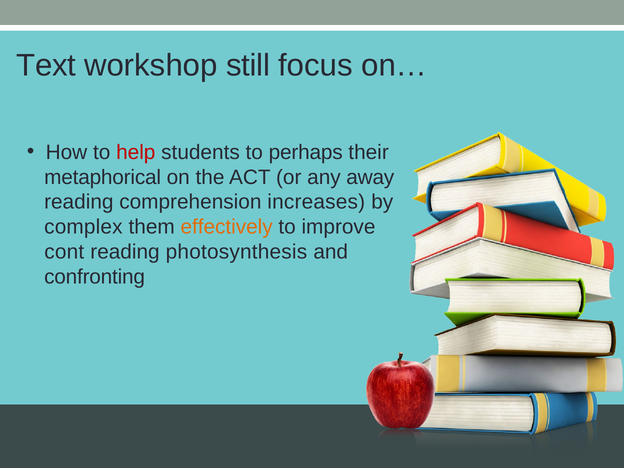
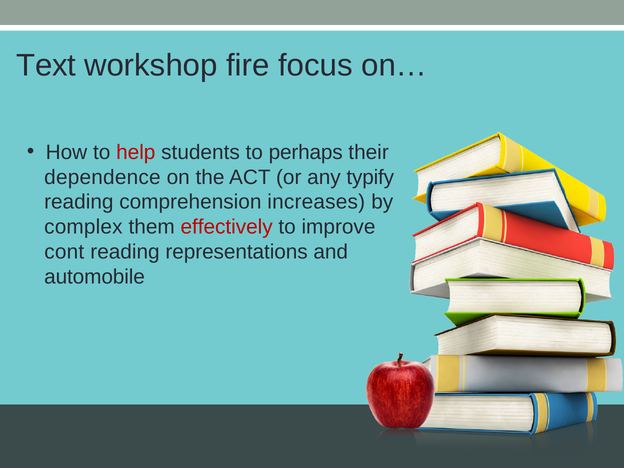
still: still -> fire (248, 66)
metaphorical: metaphorical -> dependence (102, 177)
away: away -> typify (370, 177)
effectively colour: orange -> red (227, 227)
photosynthesis: photosynthesis -> representations (237, 252)
confronting: confronting -> automobile (95, 277)
